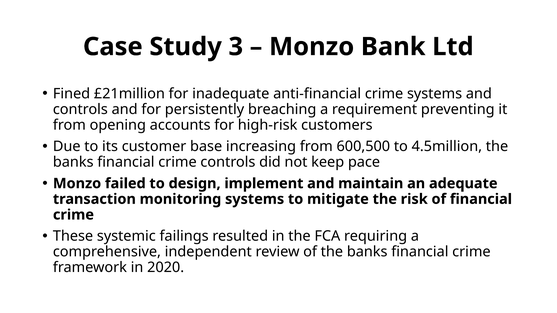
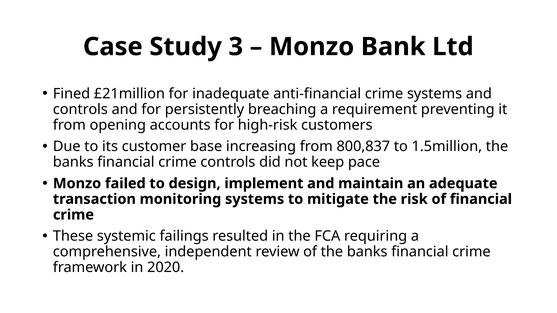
600,500: 600,500 -> 800,837 (363, 147)
4.5million: 4.5million -> 1.5million (447, 147)
